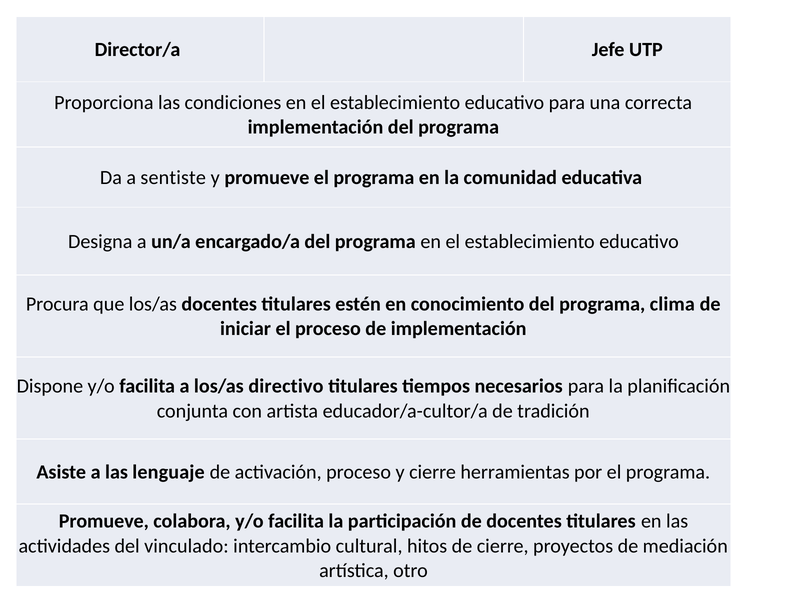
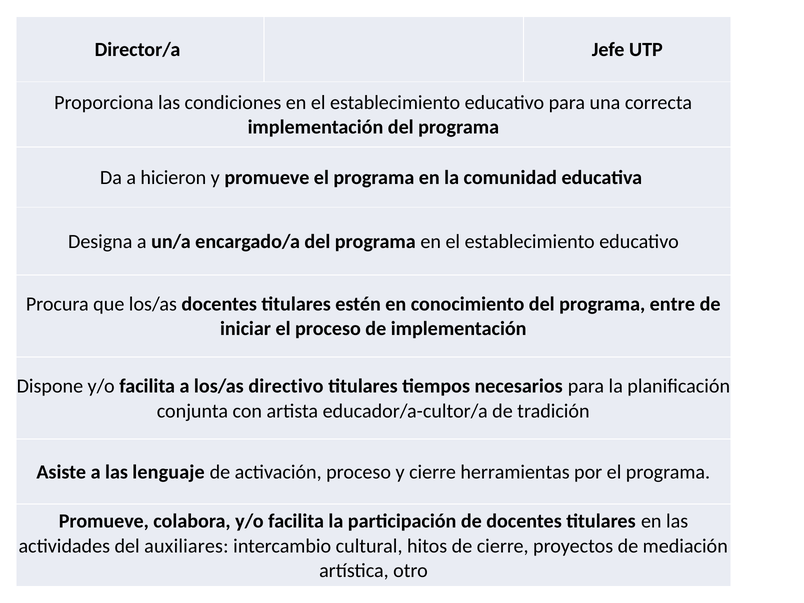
sentiste: sentiste -> hicieron (173, 178)
clima: clima -> entre (672, 304)
vinculado: vinculado -> auxiliares (186, 546)
